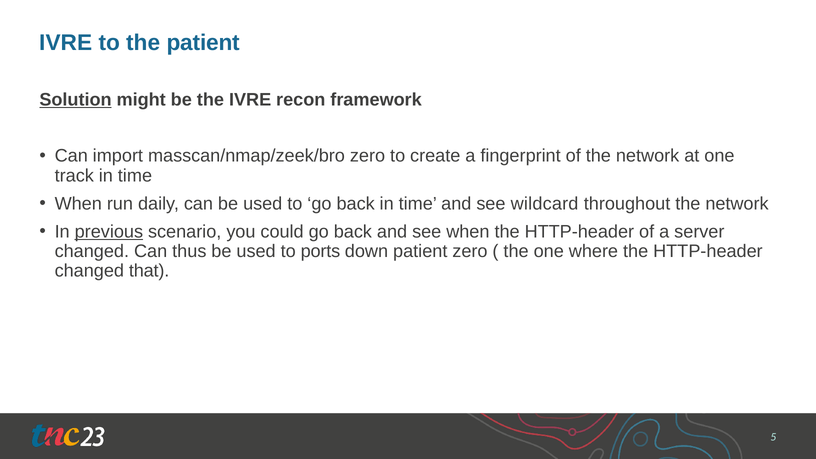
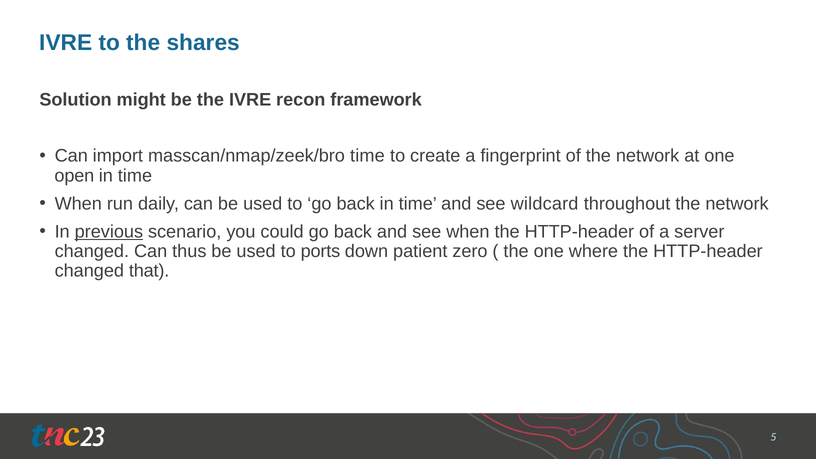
the patient: patient -> shares (203, 43)
Solution underline: present -> none (76, 100)
masscan/nmap/zeek/bro zero: zero -> time (367, 156)
track: track -> open (74, 176)
